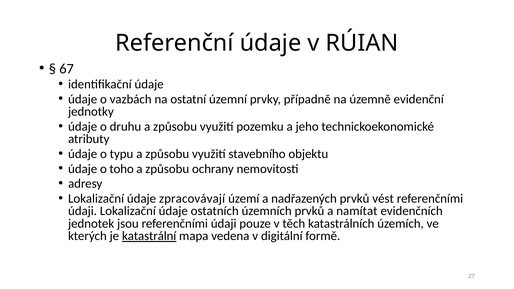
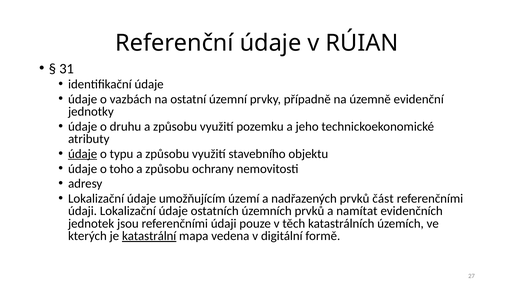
67: 67 -> 31 (67, 69)
údaje underline: none -> present (83, 154)
zpracovávají: zpracovávají -> umožňujícím (192, 199)
vést: vést -> část (383, 199)
